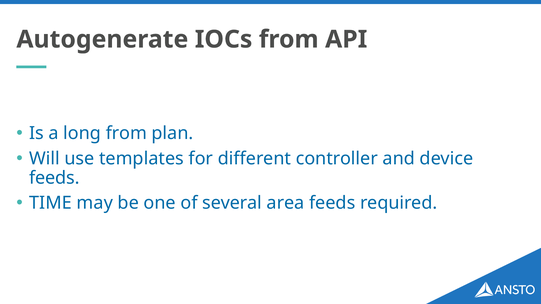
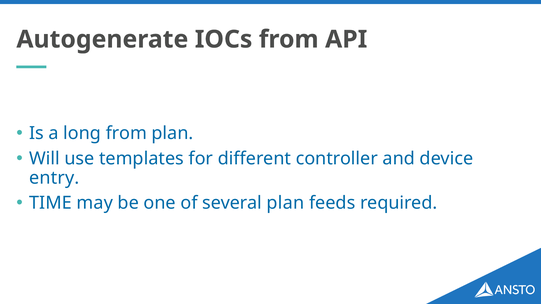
feeds: feeds -> entry (54, 178)
several area: area -> plan (285, 203)
